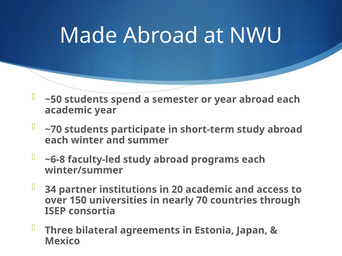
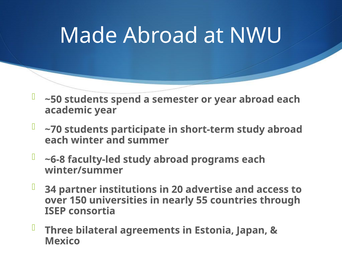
20 academic: academic -> advertise (209, 190)
70: 70 -> 55 (202, 201)
